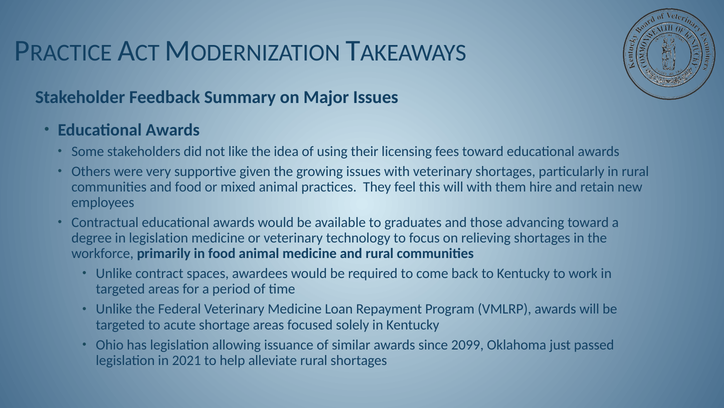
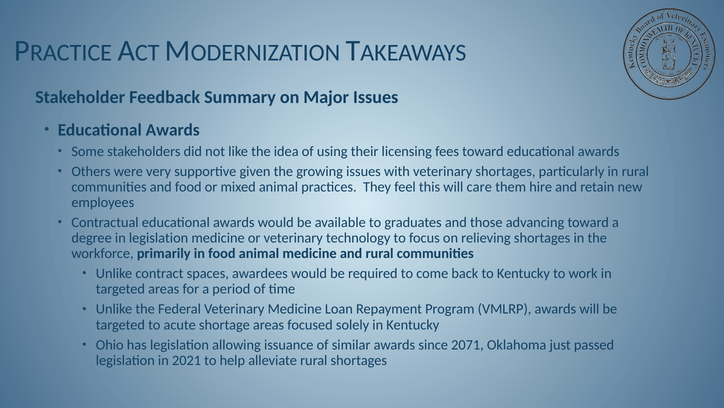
will with: with -> care (479, 187)
2099: 2099 -> 2071 (467, 344)
